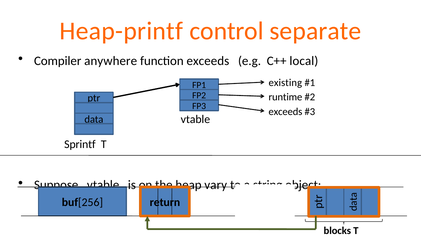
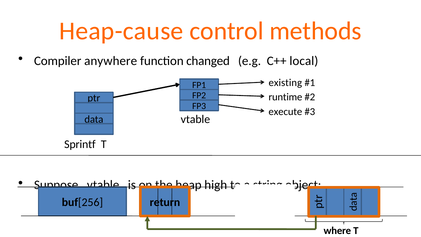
Heap-printf: Heap-printf -> Heap-cause (121, 31)
separate: separate -> methods (315, 31)
function exceeds: exceeds -> changed (208, 61)
exceeds: exceeds -> execute (285, 112)
vary: vary -> high (216, 185)
blocks: blocks -> where (337, 231)
